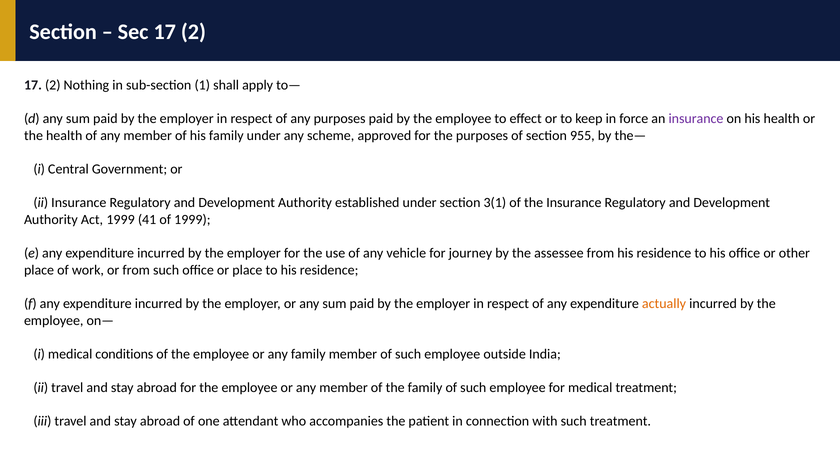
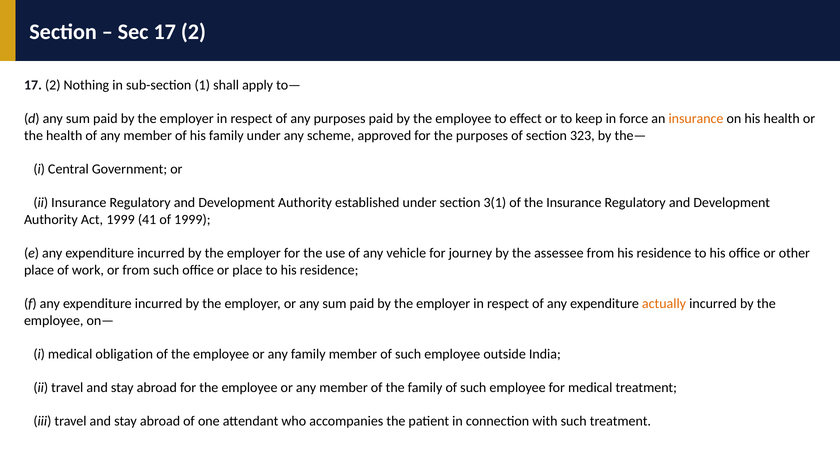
insurance colour: purple -> orange (696, 118)
955: 955 -> 323 (582, 135)
conditions: conditions -> obligation (124, 354)
